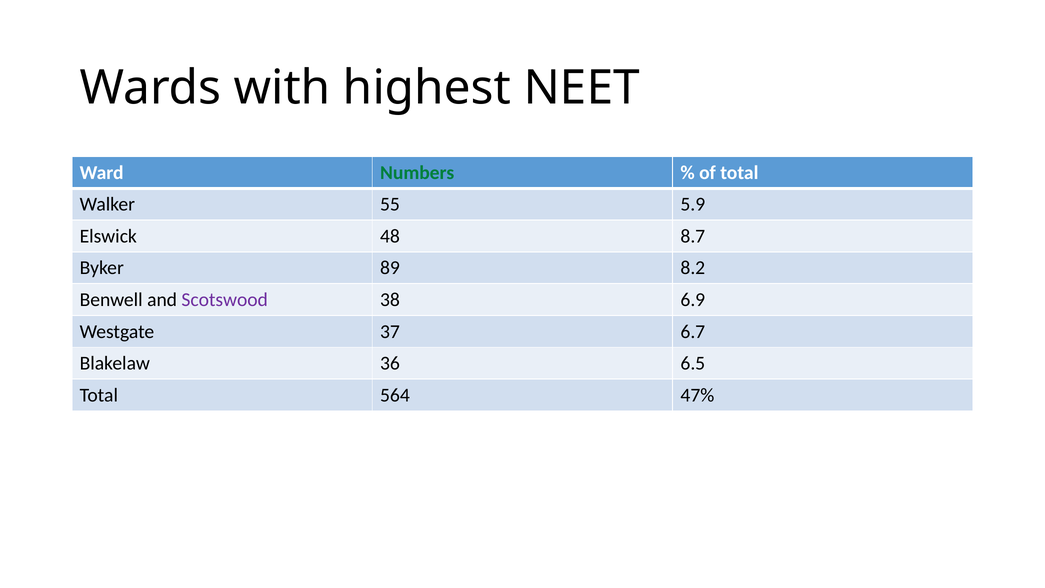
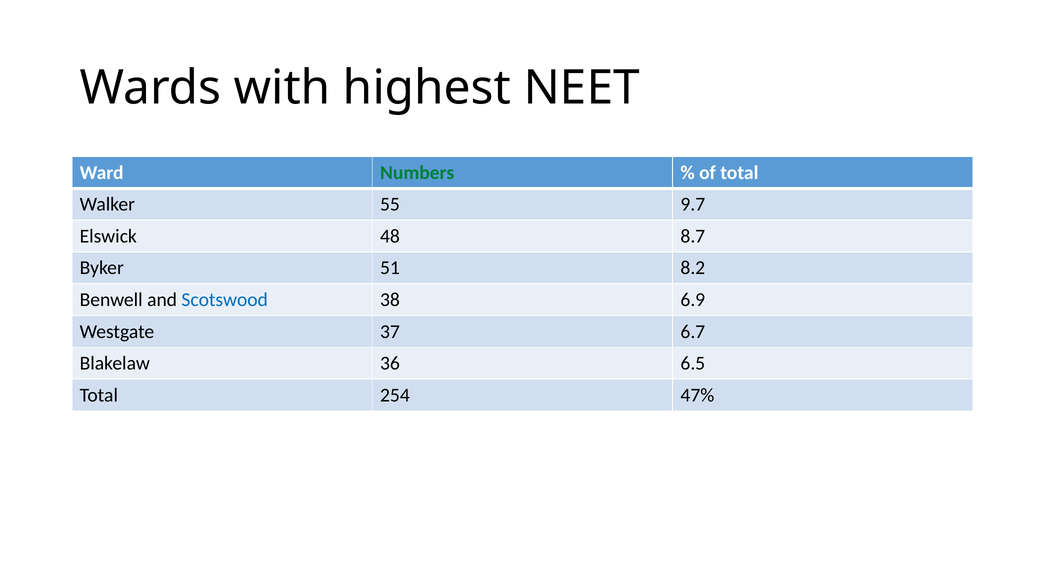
5.9: 5.9 -> 9.7 (693, 204)
89: 89 -> 51 (390, 268)
Scotswood colour: purple -> blue (225, 300)
564: 564 -> 254 (395, 395)
